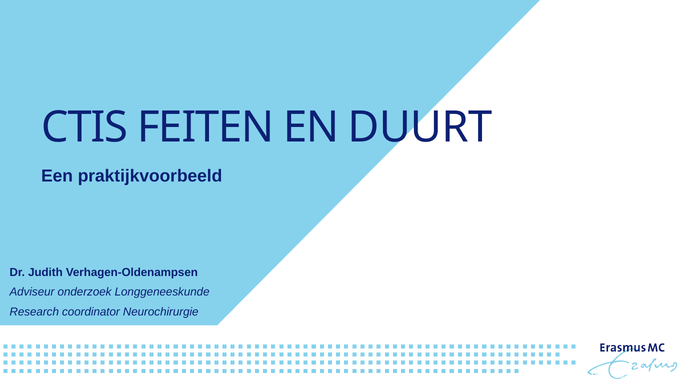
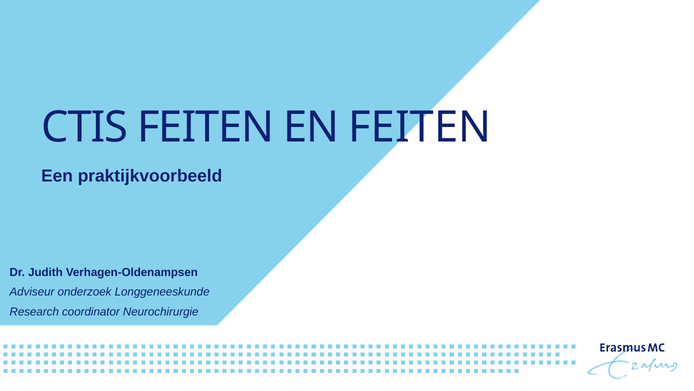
EN DUURT: DUURT -> FEITEN (420, 127)
